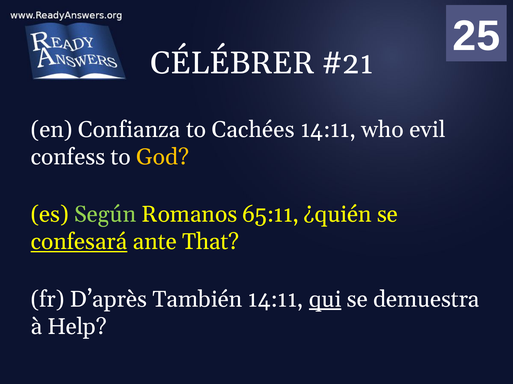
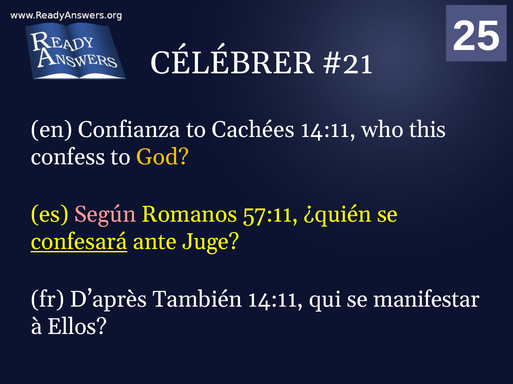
evil: evil -> this (428, 130)
Según colour: light green -> pink (105, 215)
65:11: 65:11 -> 57:11 (271, 215)
That: That -> Juge (211, 242)
qui underline: present -> none (325, 300)
demuestra: demuestra -> manifestar (426, 300)
Help: Help -> Ellos (77, 327)
